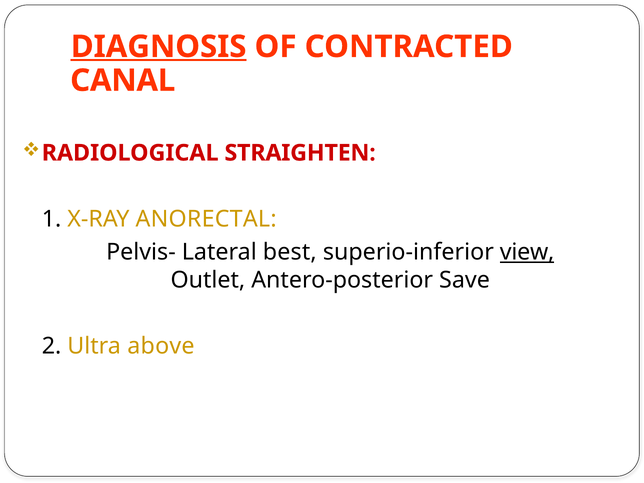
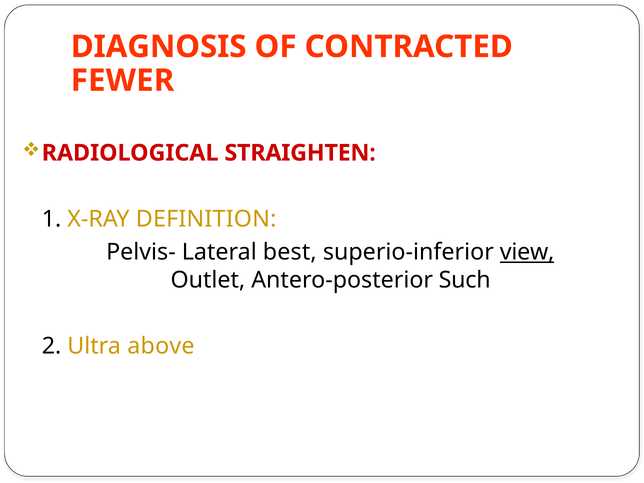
DIAGNOSIS underline: present -> none (159, 47)
CANAL: CANAL -> FEWER (123, 81)
ANORECTAL: ANORECTAL -> DEFINITION (206, 219)
Save: Save -> Such (465, 280)
